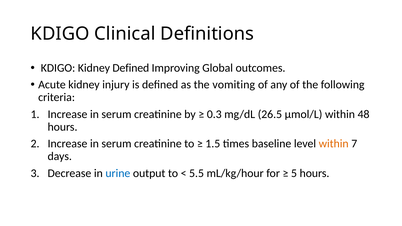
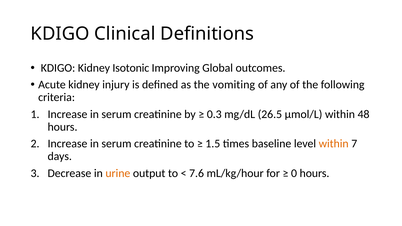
Kidney Defined: Defined -> Isotonic (131, 68)
urine colour: blue -> orange (118, 173)
5.5: 5.5 -> 7.6 (197, 173)
5: 5 -> 0 (294, 173)
